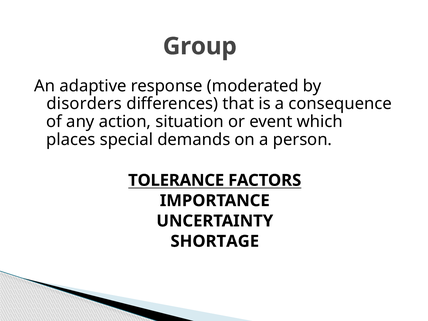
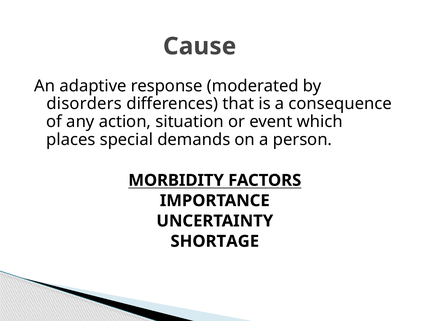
Group: Group -> Cause (200, 46)
TOLERANCE: TOLERANCE -> MORBIDITY (176, 180)
